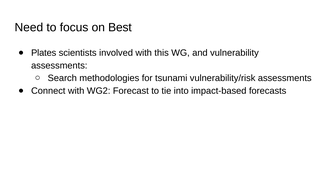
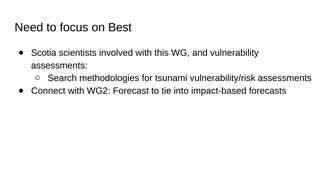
Plates: Plates -> Scotia (44, 53)
